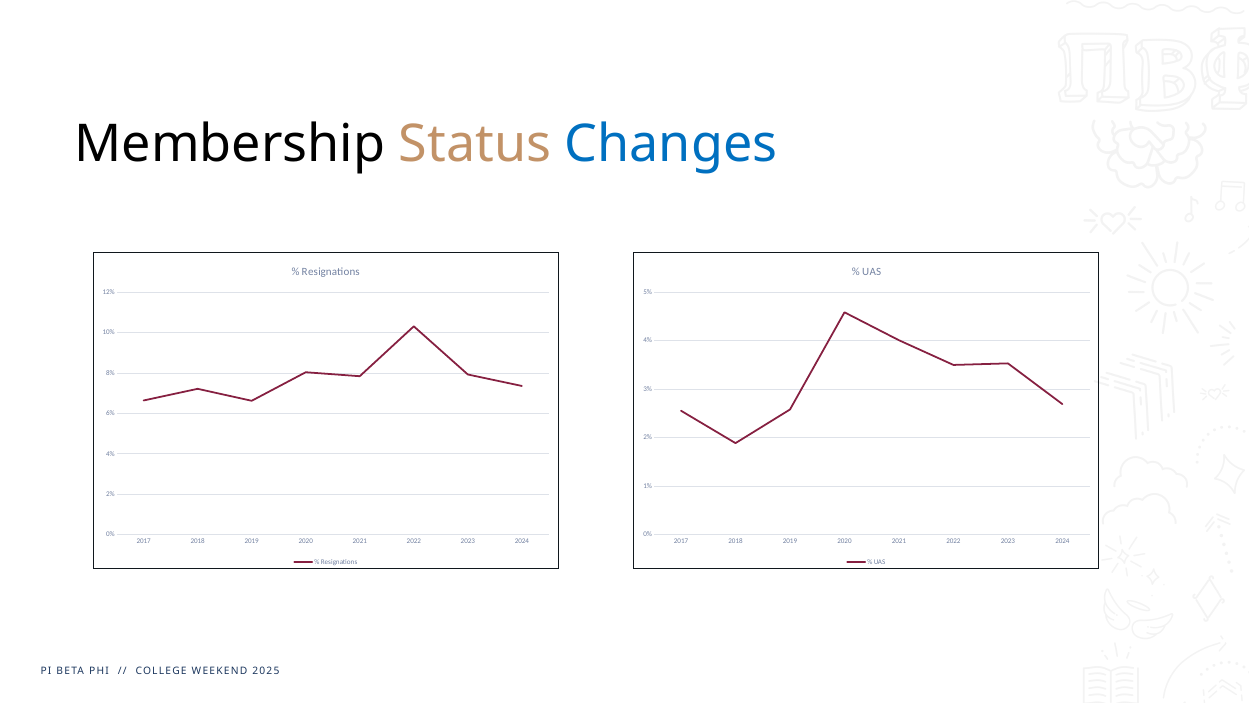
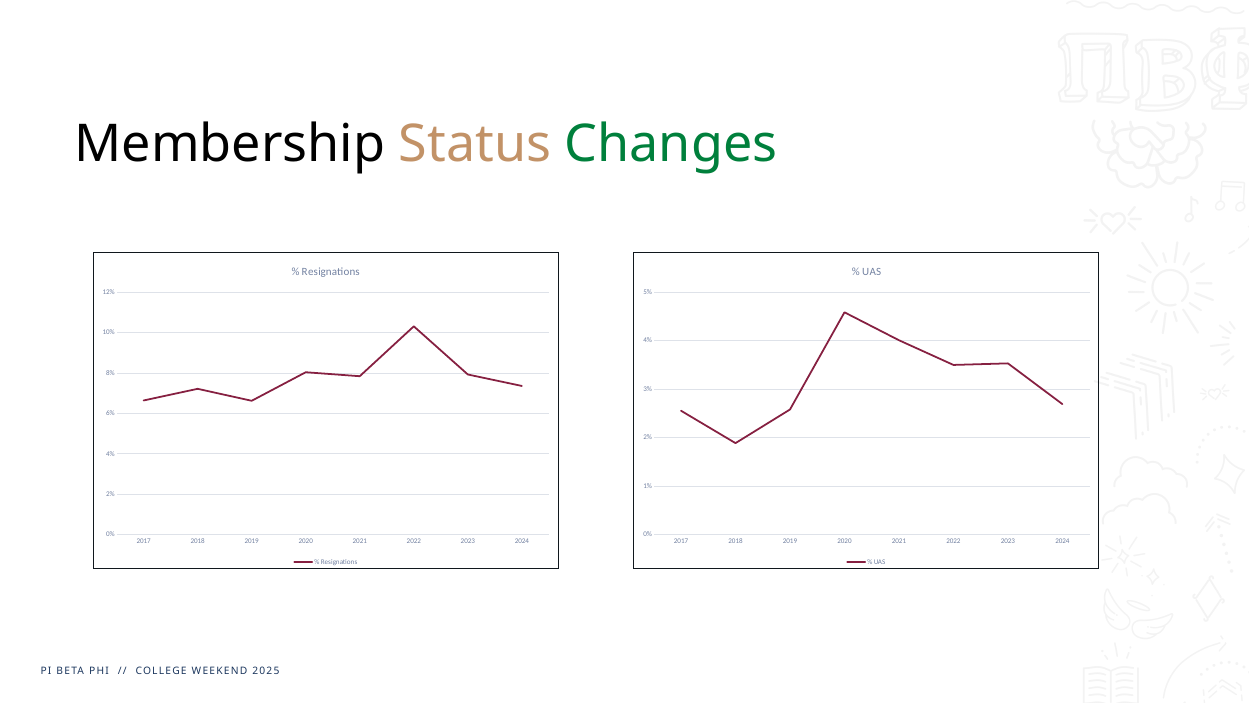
Changes colour: blue -> green (671, 145)
